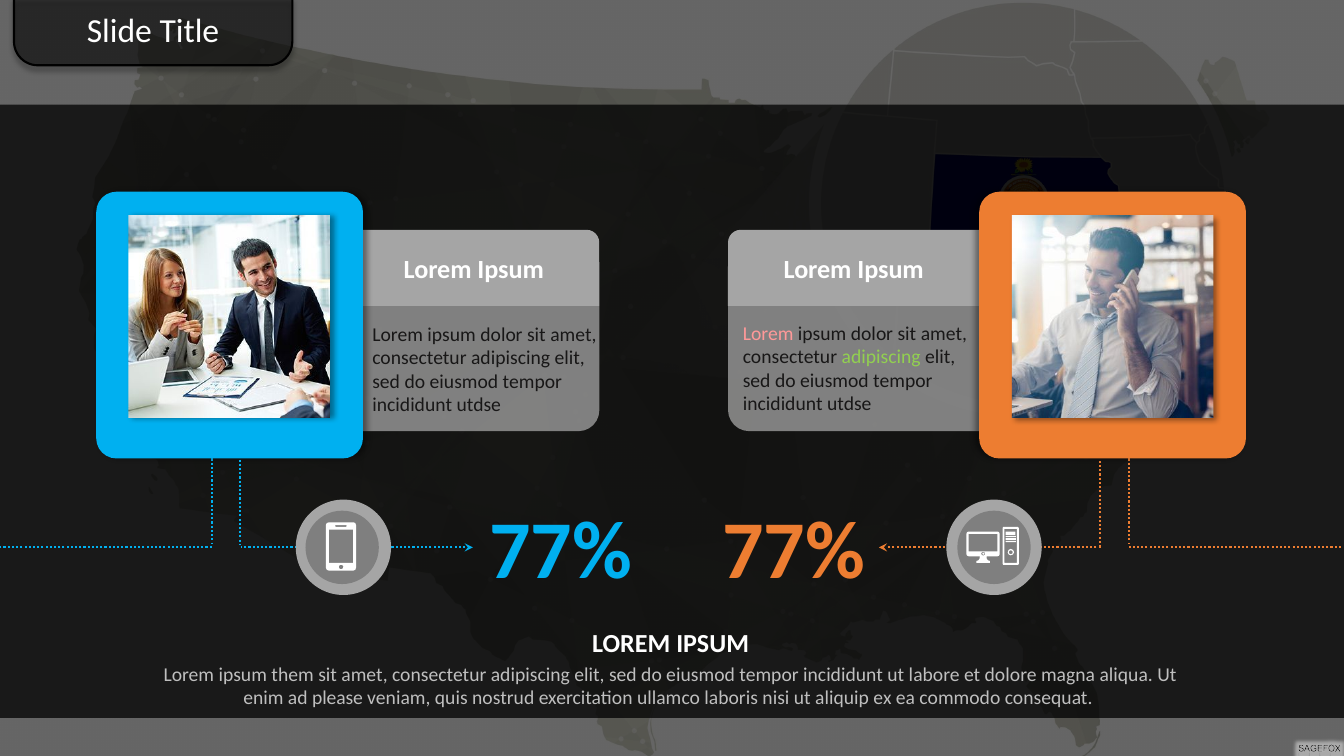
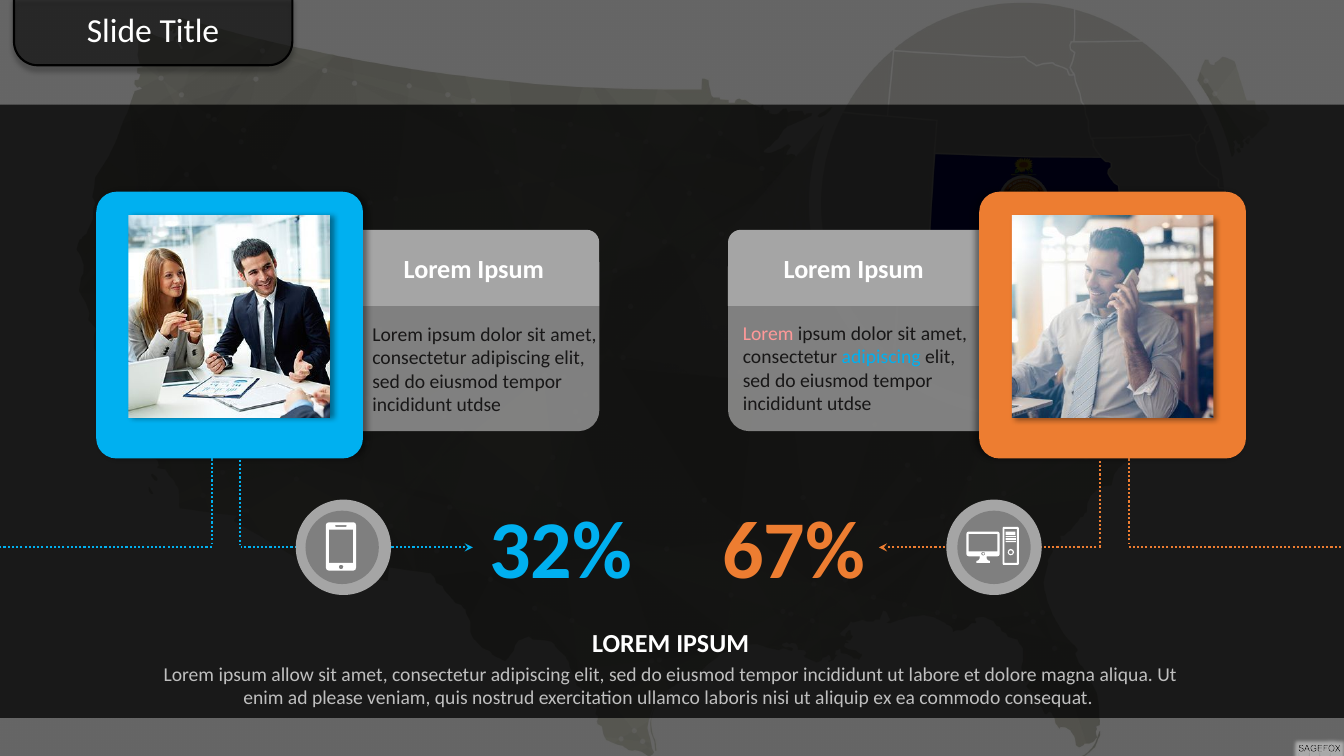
adipiscing colour: light green -> light blue (881, 357)
77%: 77% -> 32% (560, 551)
77%: 77% -> 67% (794, 551)
them: them -> allow (293, 675)
